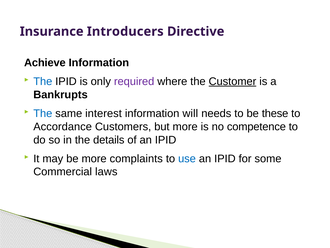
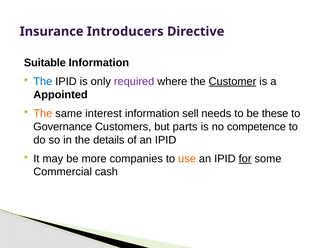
Achieve: Achieve -> Suitable (45, 63)
Bankrupts: Bankrupts -> Appointed (61, 94)
The colour: blue -> orange (43, 113)
will: will -> sell (190, 113)
Accordance: Accordance -> Governance (63, 126)
but more: more -> parts (185, 126)
complaints: complaints -> companies (136, 158)
use colour: blue -> orange (187, 158)
for underline: none -> present (245, 158)
laws: laws -> cash (106, 172)
